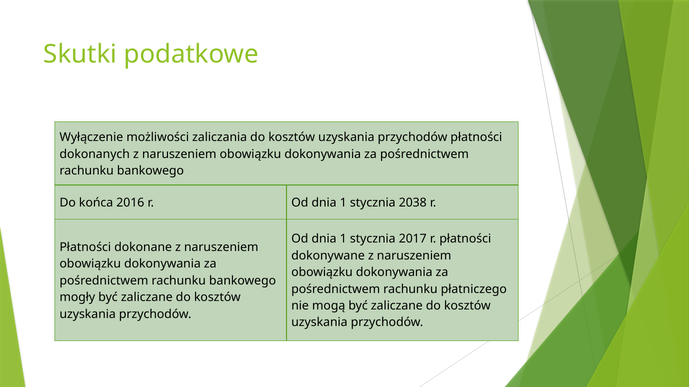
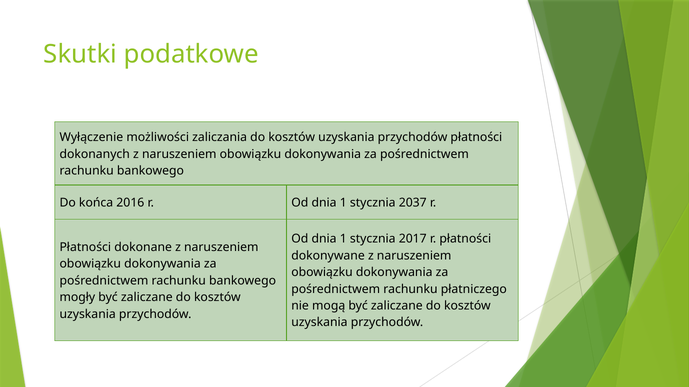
2038: 2038 -> 2037 (413, 203)
